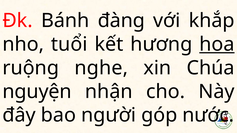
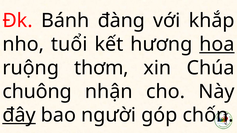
nghe: nghe -> thơm (101, 68)
nguyện: nguyện -> chuông (37, 92)
đây underline: none -> present (19, 115)
nước: nước -> chốn (208, 115)
